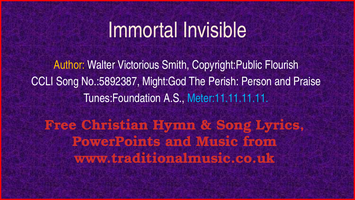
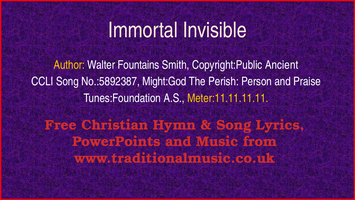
Victorious: Victorious -> Fountains (139, 65)
Flourish: Flourish -> Ancient (282, 65)
Meter:11.11.11.11 colour: light blue -> yellow (228, 98)
